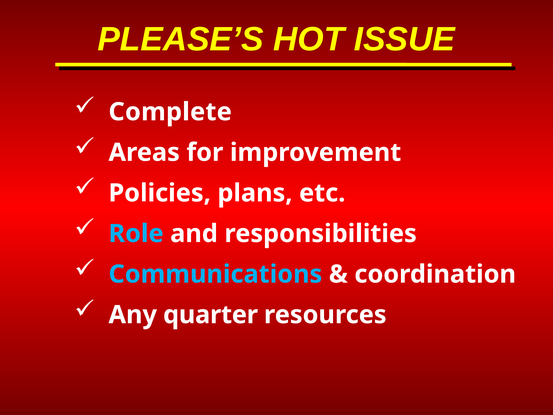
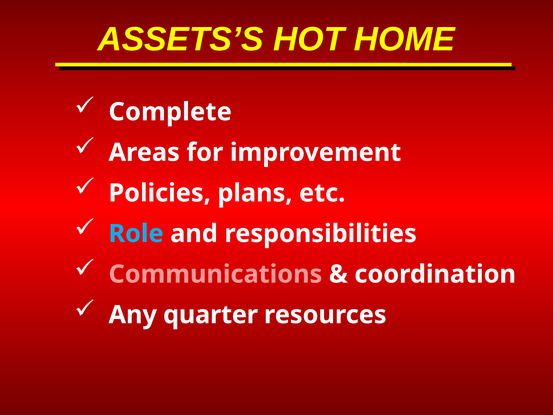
PLEASE’S: PLEASE’S -> ASSETS’S (181, 39)
ISSUE: ISSUE -> HOME (404, 39)
Communications colour: light blue -> pink (215, 274)
